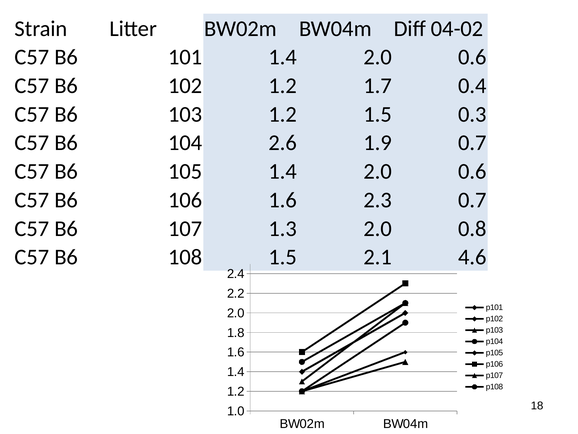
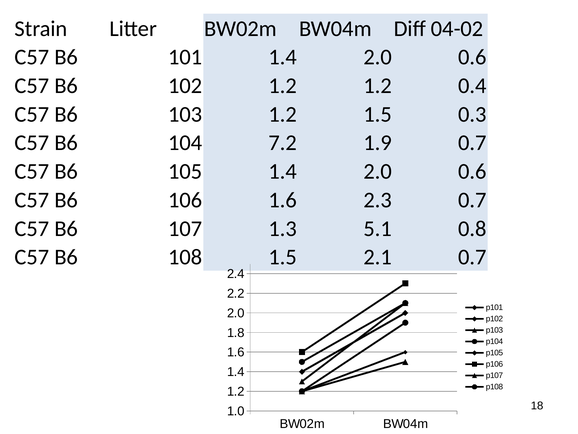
1.2 1.7: 1.7 -> 1.2 (378, 86)
2.6: 2.6 -> 7.2 (283, 143)
1.3 2.0: 2.0 -> 5.1 (378, 228)
2.1 4.6: 4.6 -> 0.7 (472, 257)
